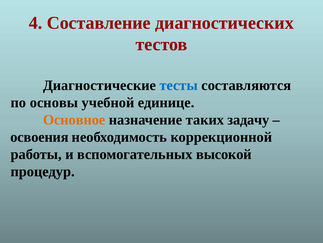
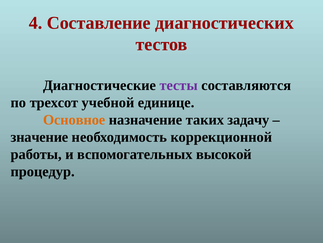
тесты colour: blue -> purple (179, 85)
основы: основы -> трехсот (54, 102)
освоения: освоения -> значение (40, 137)
